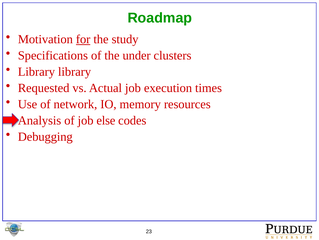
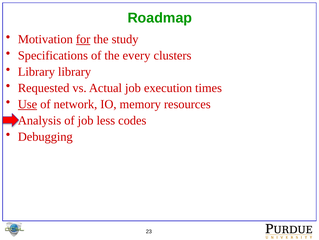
under: under -> every (137, 55)
Use underline: none -> present (28, 104)
else: else -> less (106, 120)
